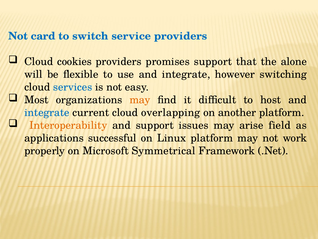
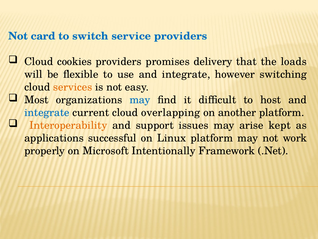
promises support: support -> delivery (213, 61)
alone: alone -> loads (294, 61)
services colour: blue -> orange (73, 87)
may colour: orange -> blue (140, 100)
field: field -> kept (280, 125)
Symmetrical: Symmetrical -> Intentionally (164, 150)
